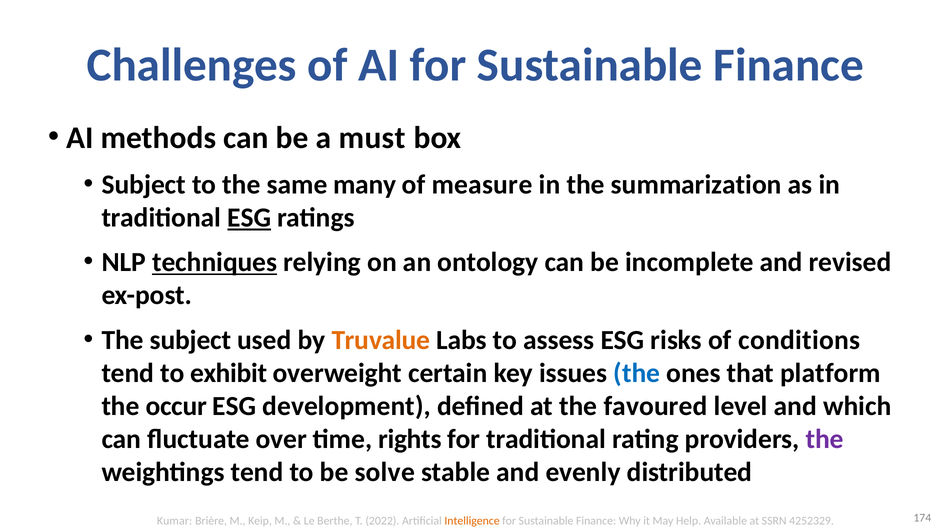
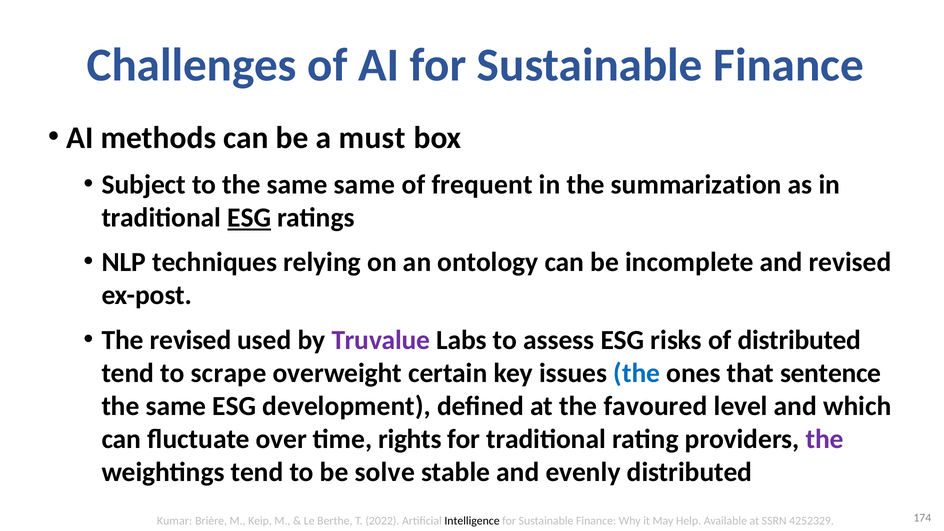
same many: many -> same (365, 185)
measure: measure -> frequent (482, 185)
techniques underline: present -> none (215, 262)
The subject: subject -> revised (191, 340)
Truvalue colour: orange -> purple (381, 340)
of conditions: conditions -> distributed (799, 340)
exhibit: exhibit -> scrape (228, 373)
platform: platform -> sentence (831, 373)
occur: occur -> same (176, 406)
Intelligence colour: orange -> black (472, 521)
